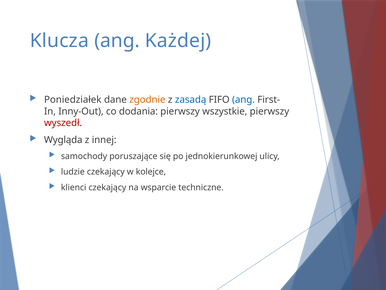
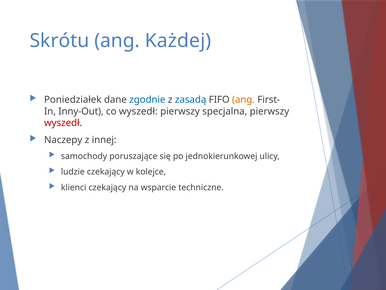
Klucza: Klucza -> Skrótu (59, 41)
zgodnie colour: orange -> blue (147, 100)
ang colour: blue -> orange (243, 100)
co dodania: dodania -> wyszedł (138, 111)
wszystkie: wszystkie -> specjalna (225, 111)
Wygląda: Wygląda -> Naczepy (63, 140)
